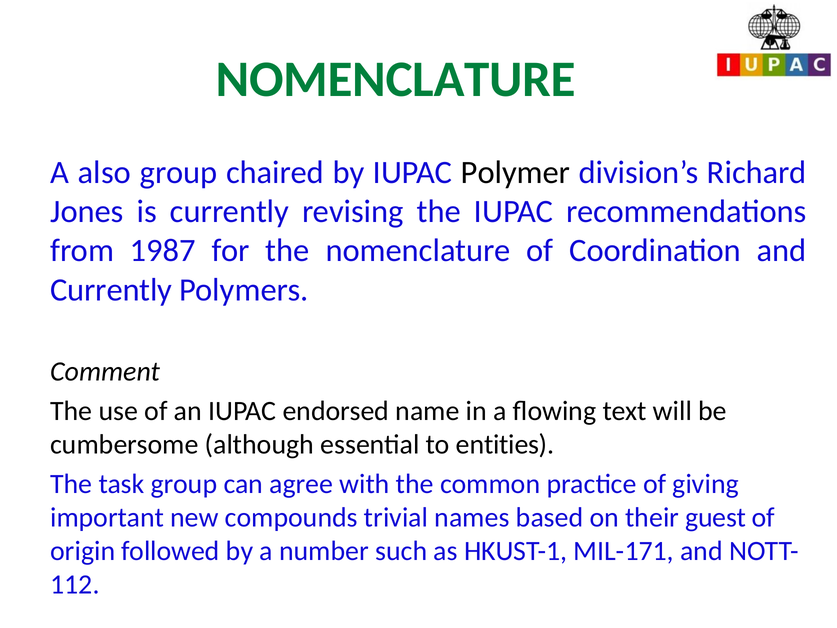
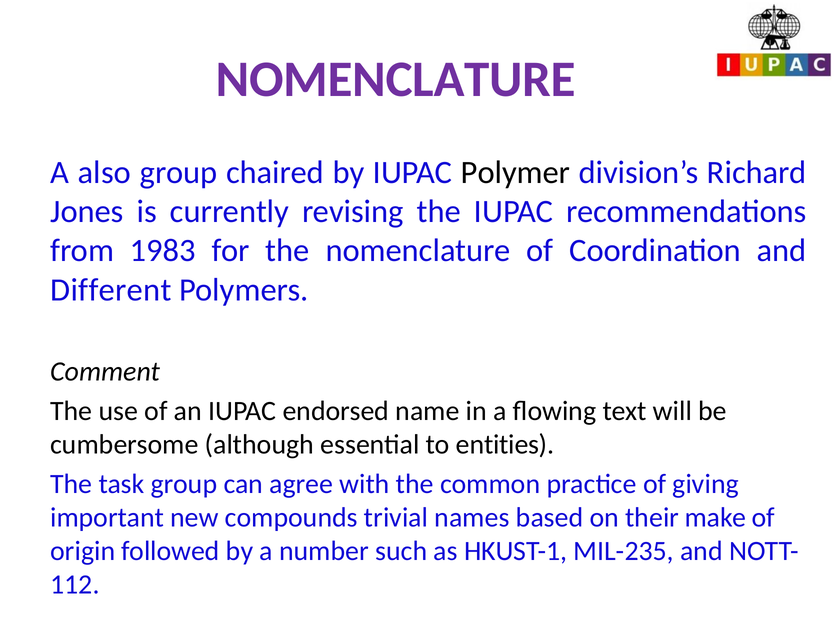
NOMENCLATURE colour: green -> purple (396, 79)
1987: 1987 -> 1983 (163, 251)
Currently: Currently -> Different (111, 290)
guest: guest -> make (716, 517)
MIL-171: MIL-171 -> MIL-235 (624, 551)
